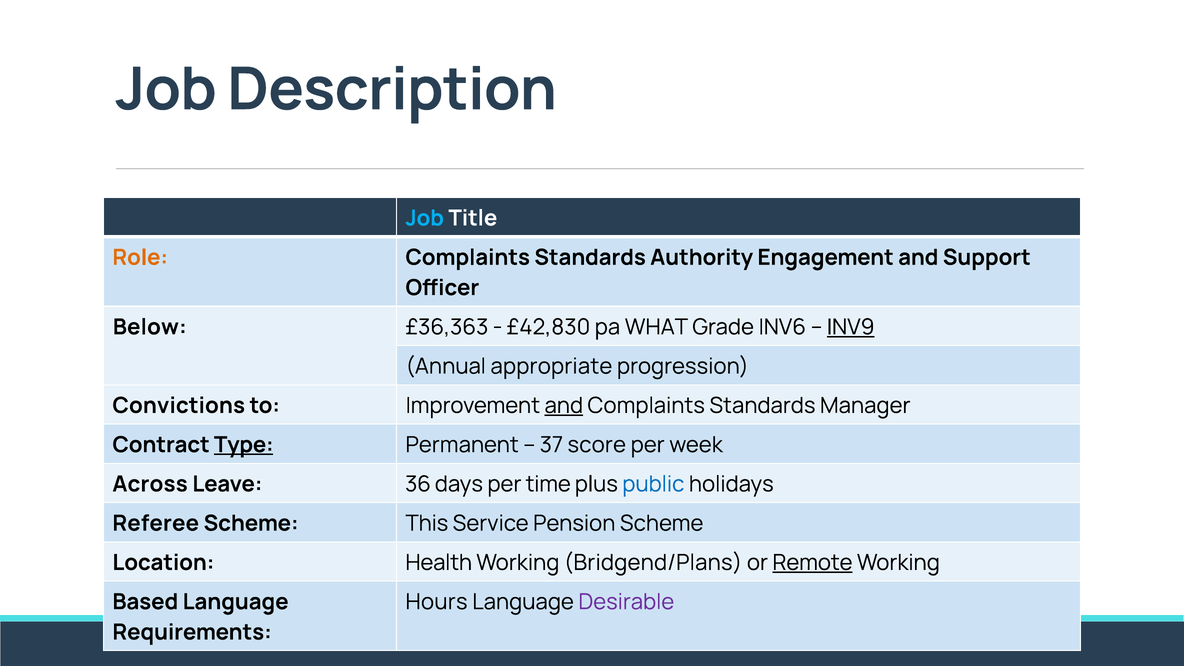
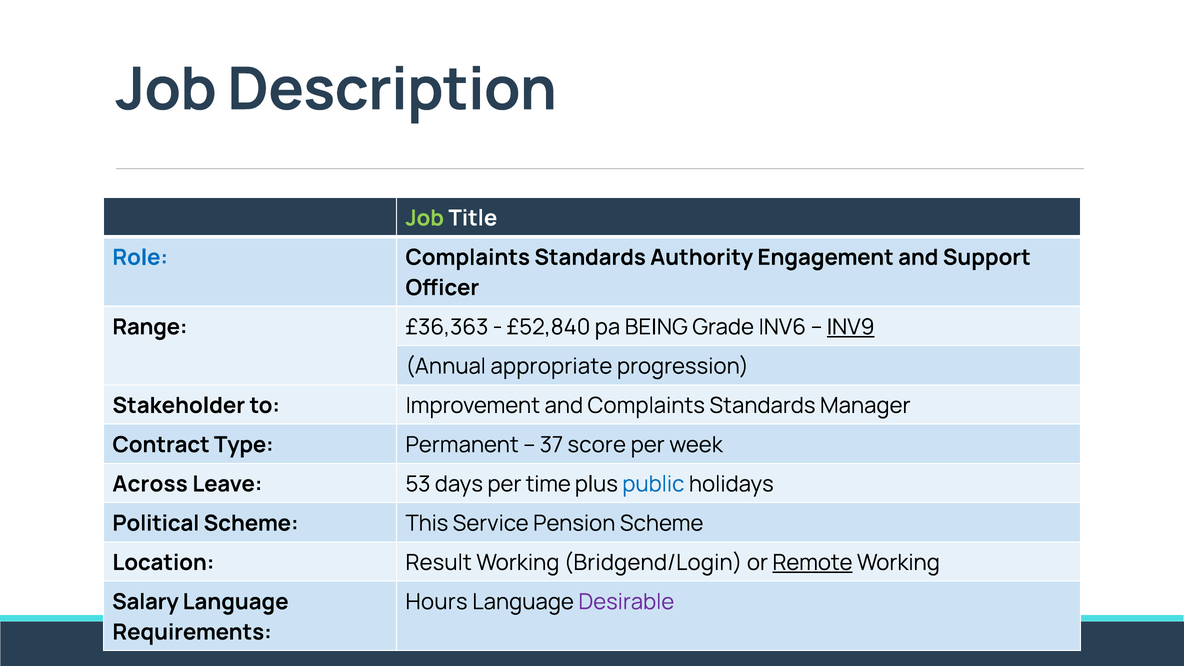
Job colour: light blue -> light green (425, 218)
Role colour: orange -> blue (140, 257)
Below: Below -> Range (150, 327)
£42,830: £42,830 -> £52,840 (548, 327)
WHAT: WHAT -> BEING (656, 327)
Convictions: Convictions -> Stakeholder (179, 406)
and underline: present -> none (564, 406)
Type underline: present -> none (244, 445)
36: 36 -> 53 (418, 484)
Referee: Referee -> Political (156, 523)
Health: Health -> Result (439, 563)
Bridgend/Plans: Bridgend/Plans -> Bridgend/Login (653, 563)
Based: Based -> Salary (145, 602)
